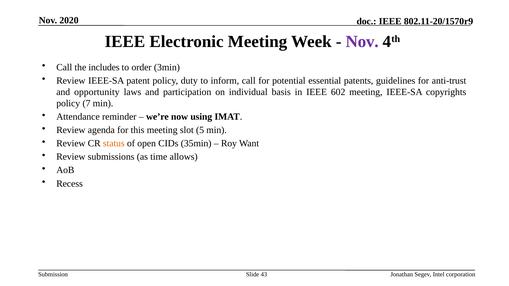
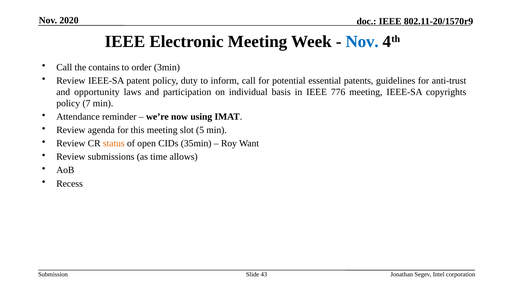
Nov colour: purple -> blue (362, 42)
includes: includes -> contains (104, 67)
602: 602 -> 776 (338, 92)
